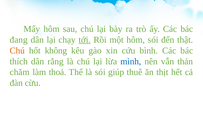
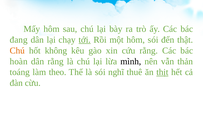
cứu bình: bình -> rằng (149, 51)
thích: thích -> hoàn (19, 61)
mình colour: blue -> black (131, 61)
chăm: chăm -> toáng (20, 72)
thoả: thoả -> theo (58, 72)
giúp: giúp -> nghĩ (116, 72)
thịt underline: none -> present (162, 72)
